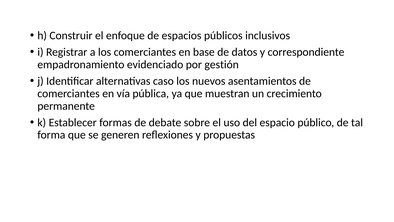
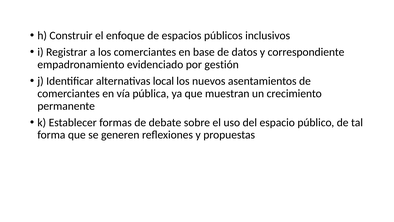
caso: caso -> local (163, 81)
